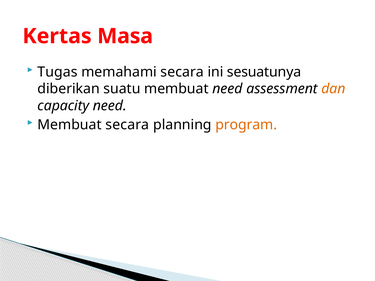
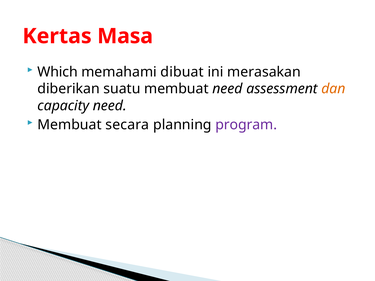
Tugas: Tugas -> Which (58, 72)
memahami secara: secara -> dibuat (182, 72)
sesuatunya: sesuatunya -> merasakan (264, 72)
program colour: orange -> purple (246, 125)
